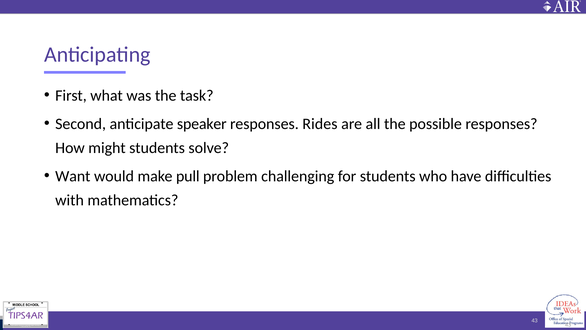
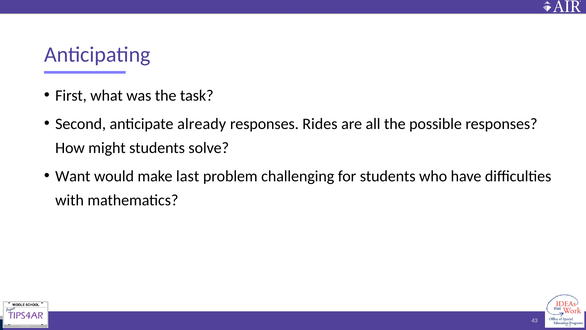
speaker: speaker -> already (202, 124)
pull: pull -> last (188, 176)
